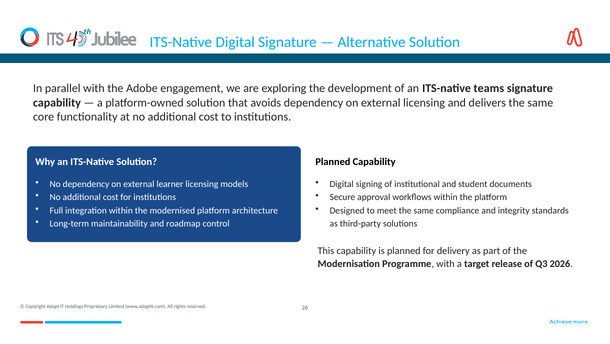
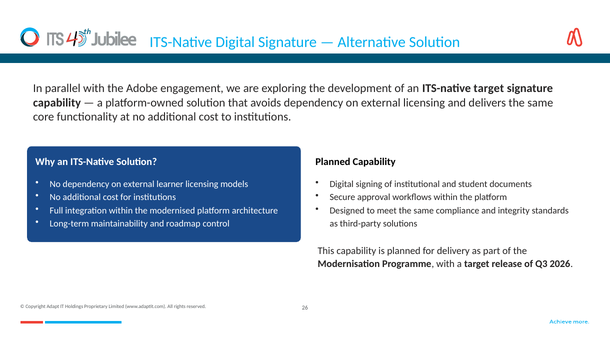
ITS-native teams: teams -> target (489, 88)
